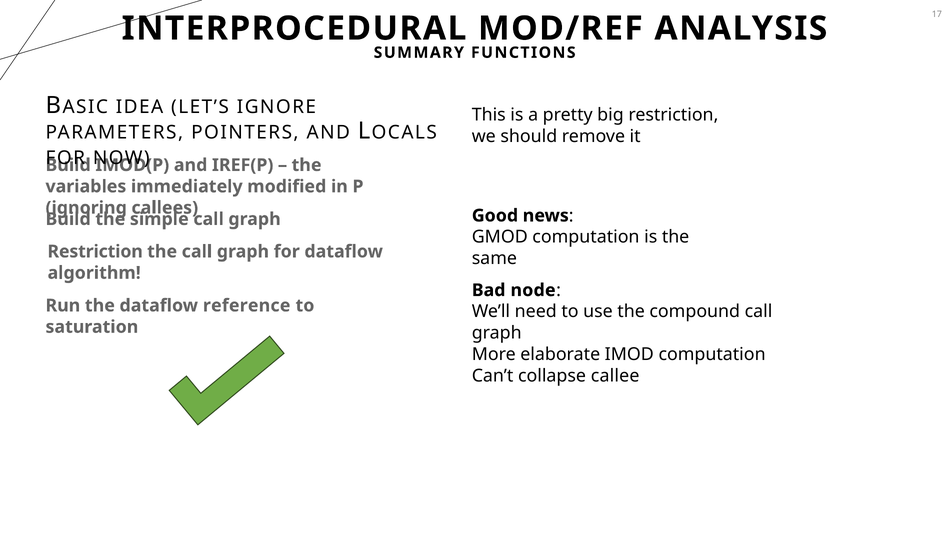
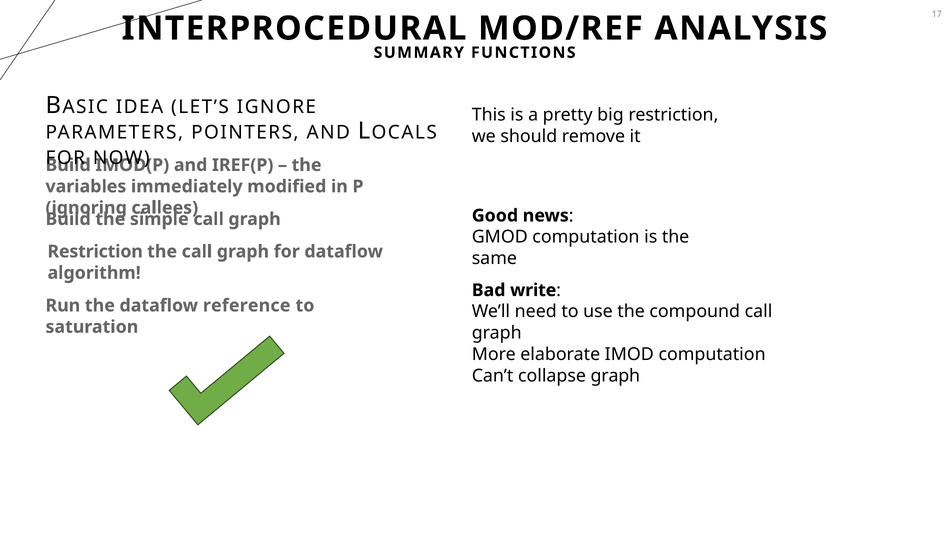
node: node -> write (533, 290)
collapse callee: callee -> graph (615, 376)
